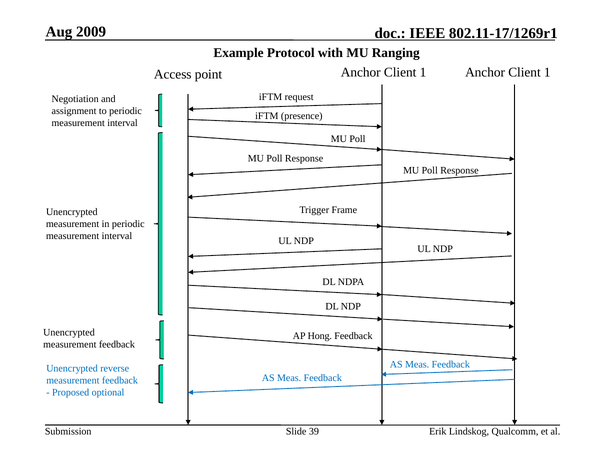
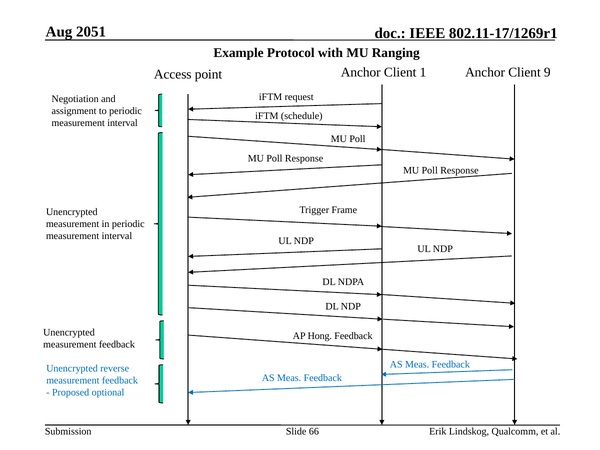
2009: 2009 -> 2051 (91, 32)
1: 1 -> 9 (547, 72)
presence: presence -> schedule (302, 116)
39: 39 -> 66 (314, 432)
